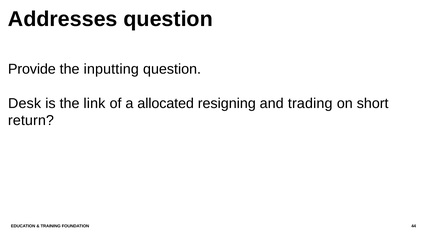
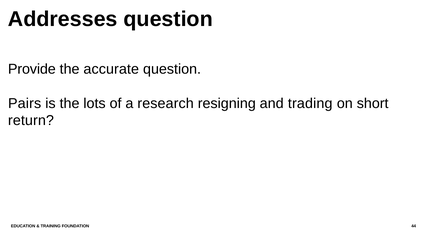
inputting: inputting -> accurate (111, 69)
Desk: Desk -> Pairs (25, 104)
link: link -> lots (95, 104)
allocated: allocated -> research (166, 104)
